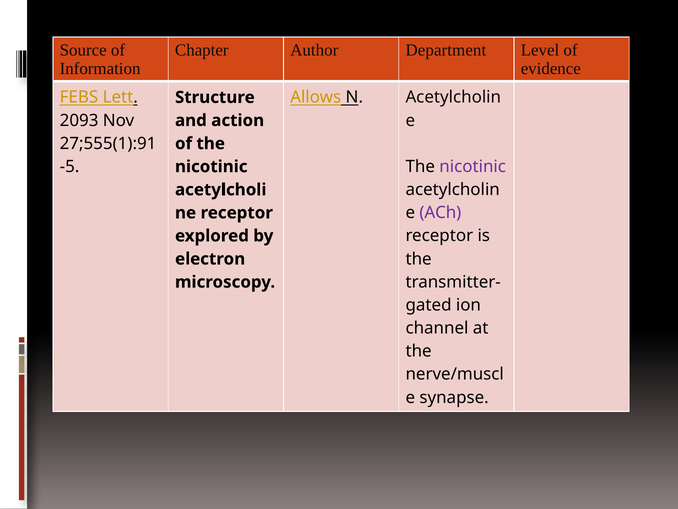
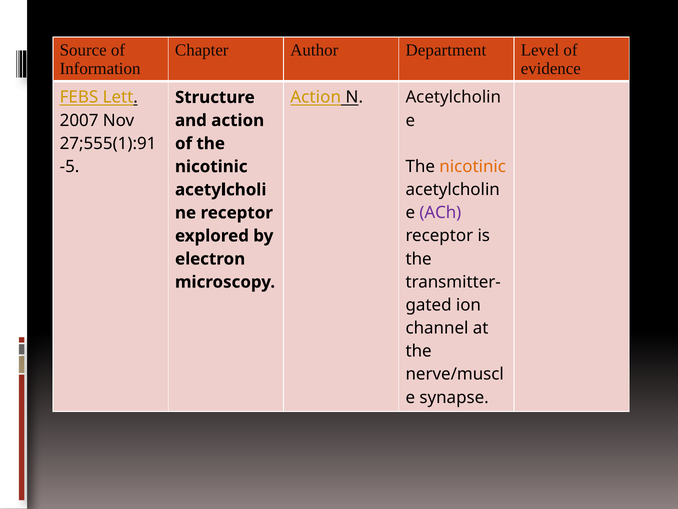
Allows: Allows -> Action (316, 97)
2093: 2093 -> 2007 (79, 120)
nicotinic colour: purple -> orange (473, 166)
